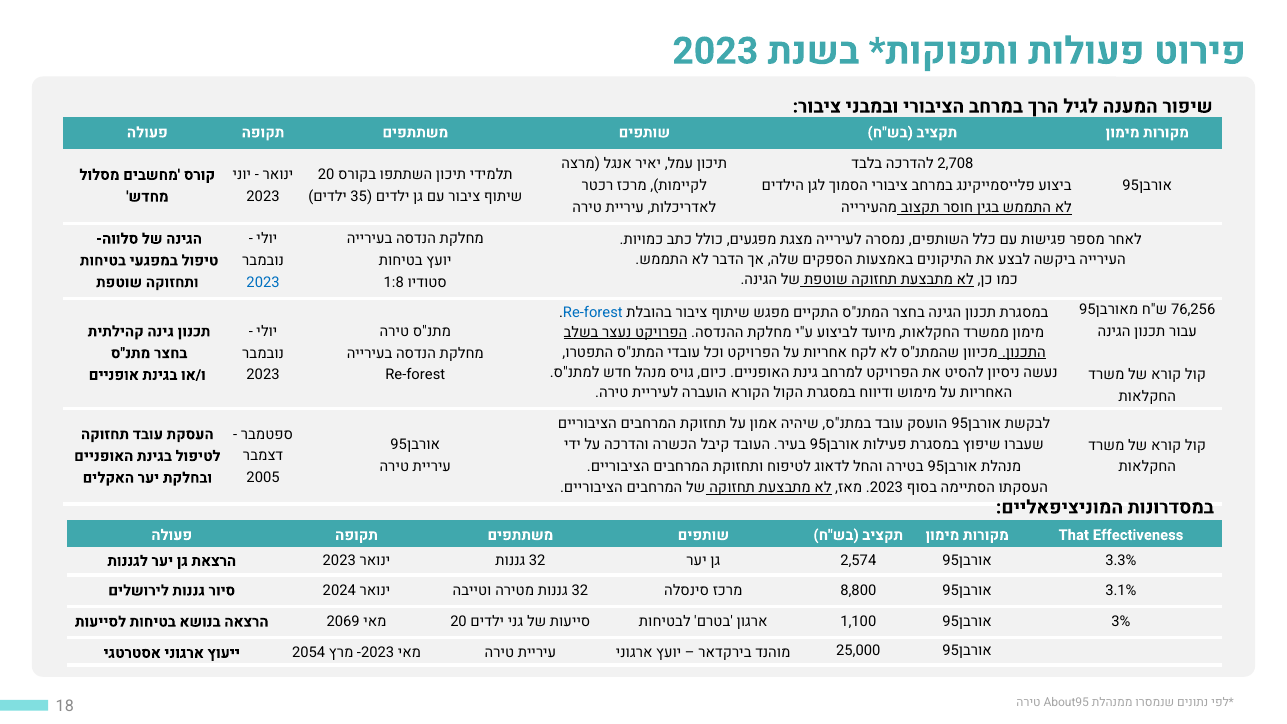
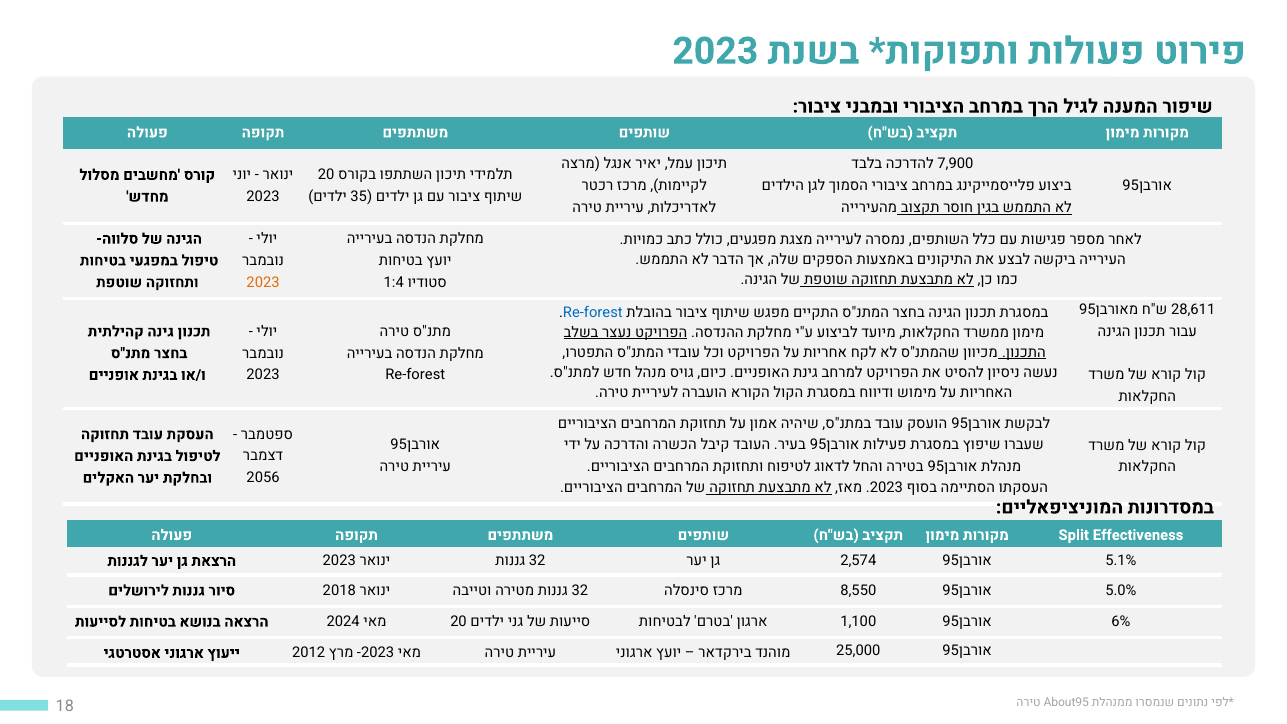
2,708: 2,708 -> 7,900 (955, 164)
2023 colour: blue -> orange (263, 282)
1:8: 1:8 -> 1:4 (394, 282)
76,256: 76,256 -> 28,611 (1193, 310)
2005: 2005 -> 2056 (263, 478)
That: That -> Split (1074, 535)
3.3%: 3.3% -> 5.1% (1121, 561)
2024: 2024 -> 2018 (339, 591)
8,800: 8,800 -> 8,550 (858, 591)
3.1%: 3.1% -> 5.0% (1121, 591)
2069: 2069 -> 2024 (343, 622)
3%: 3% -> 6% (1121, 622)
2054: 2054 -> 2012 (309, 653)
